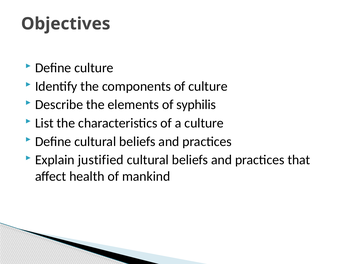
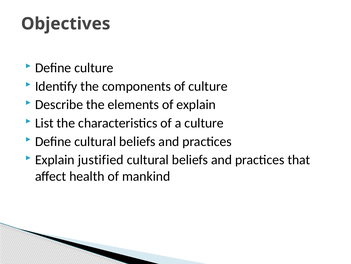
of syphilis: syphilis -> explain (196, 104)
